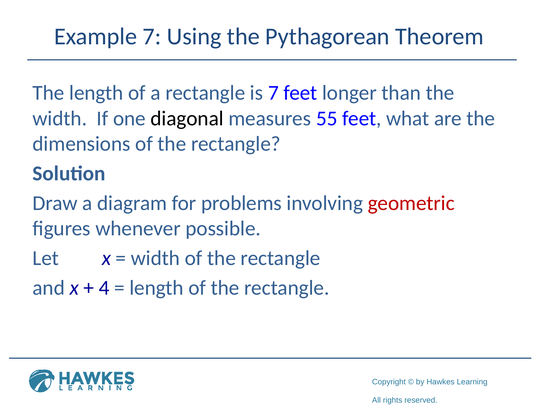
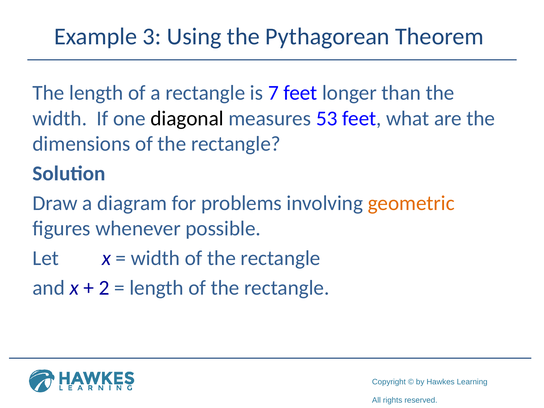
Example 7: 7 -> 3 (152, 37)
55: 55 -> 53 (327, 118)
geometric colour: red -> orange (411, 203)
4: 4 -> 2 (104, 288)
